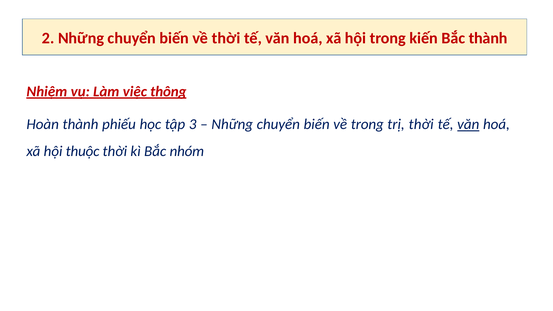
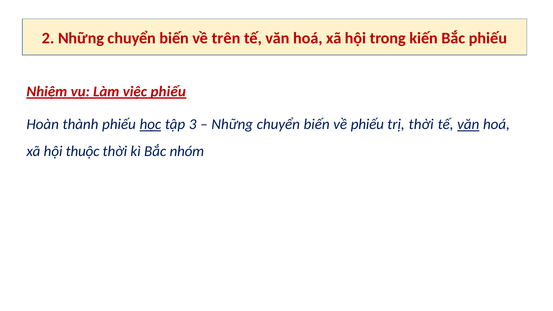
về thời: thời -> trên (226, 38)
Bắc thành: thành -> phiếu (488, 38)
việc thông: thông -> phiếu (168, 92)
học underline: none -> present (150, 124)
về trong: trong -> phiếu (367, 124)
